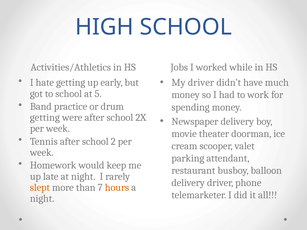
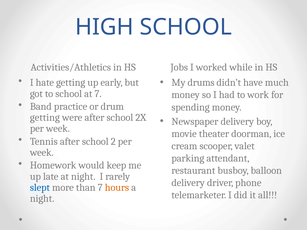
My driver: driver -> drums (201, 83)
at 5: 5 -> 7 (98, 94)
slept colour: orange -> blue (40, 188)
